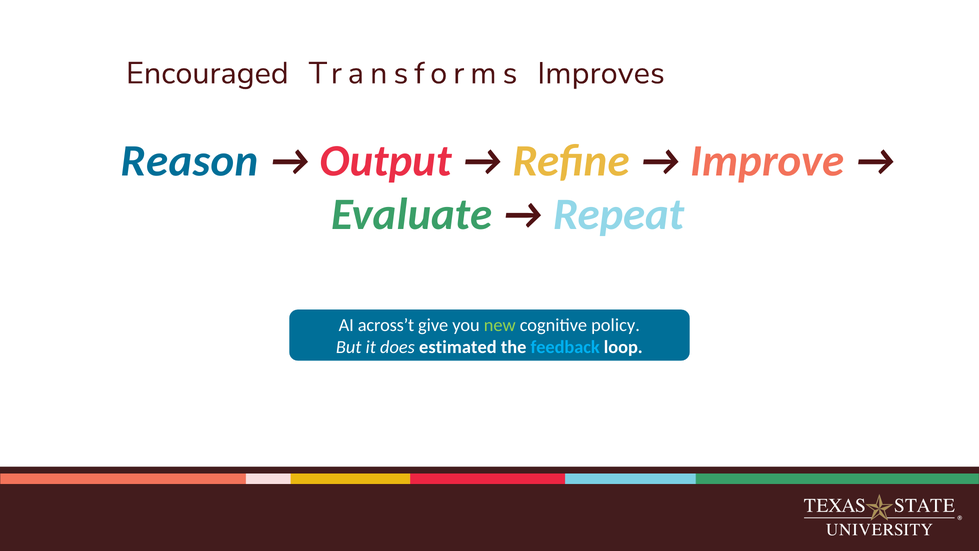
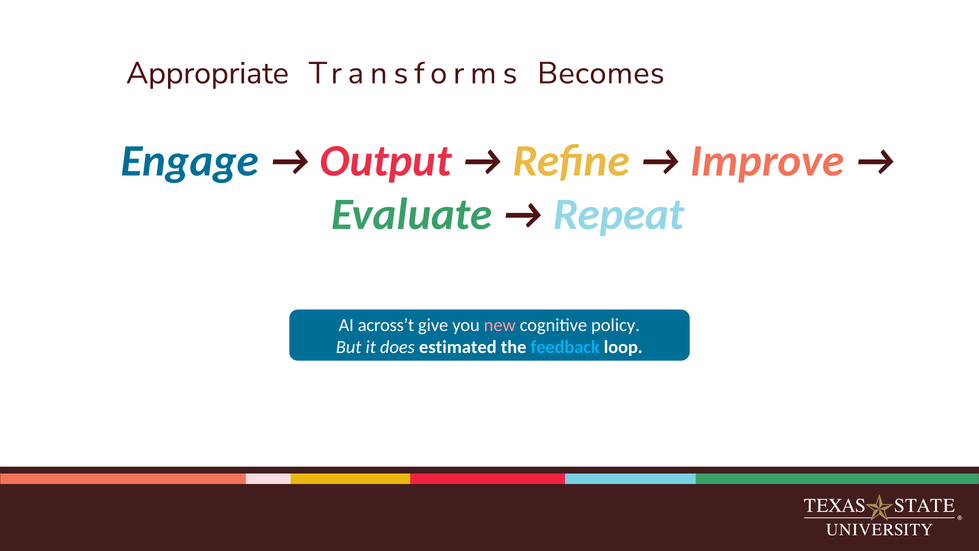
Encouraged: Encouraged -> Appropriate (207, 73)
Improves: Improves -> Becomes (601, 73)
Reason: Reason -> Engage (190, 161)
new colour: light green -> pink (500, 325)
